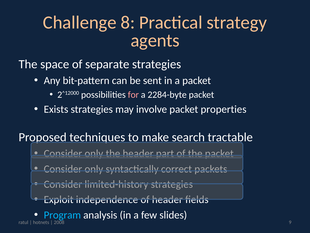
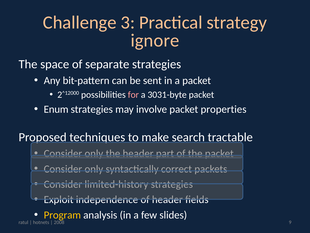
8: 8 -> 3 (128, 23)
agents: agents -> ignore (155, 40)
2284-byte: 2284-byte -> 3031-byte (167, 95)
Exists: Exists -> Enum (56, 109)
Program colour: light blue -> yellow (62, 215)
